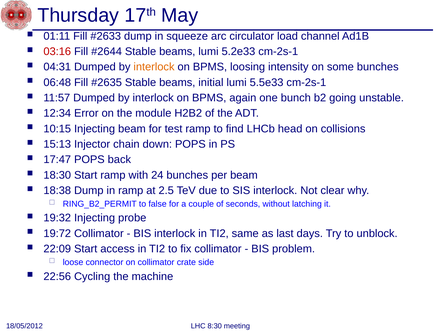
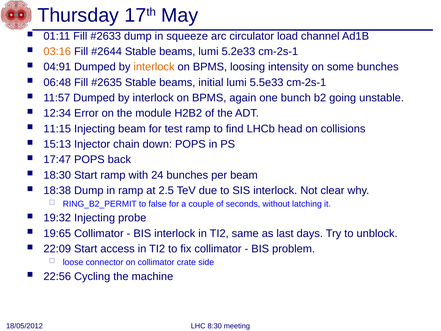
03:16 colour: red -> orange (57, 51)
04:31: 04:31 -> 04:91 (57, 67)
10:15: 10:15 -> 11:15 (57, 129)
19:72: 19:72 -> 19:65 (57, 233)
